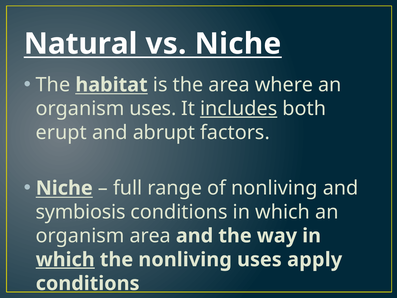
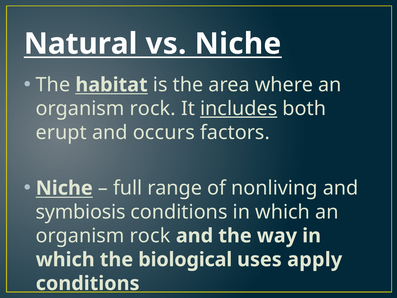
uses: uses -> rock (153, 109)
abrupt: abrupt -> occurs (164, 132)
area: area -> rock (150, 236)
which underline: present -> none (65, 259)
the nonliving: nonliving -> biological (185, 259)
